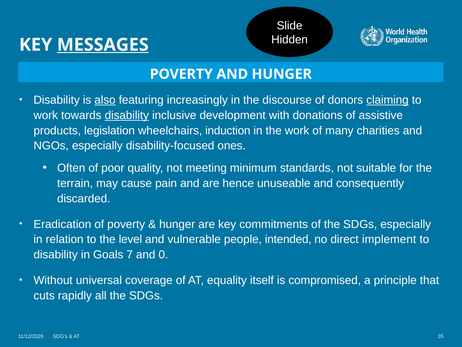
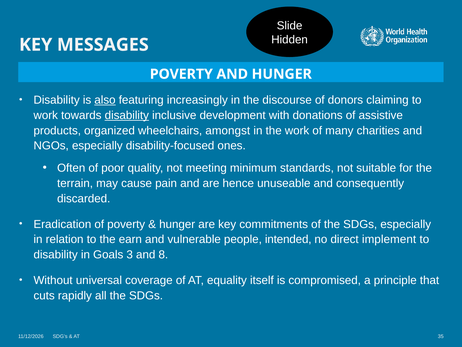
MESSAGES underline: present -> none (103, 45)
claiming underline: present -> none (387, 100)
legislation: legislation -> organized (110, 130)
induction: induction -> amongst (228, 130)
level: level -> earn (130, 239)
7: 7 -> 3 (130, 254)
0: 0 -> 8 (163, 254)
